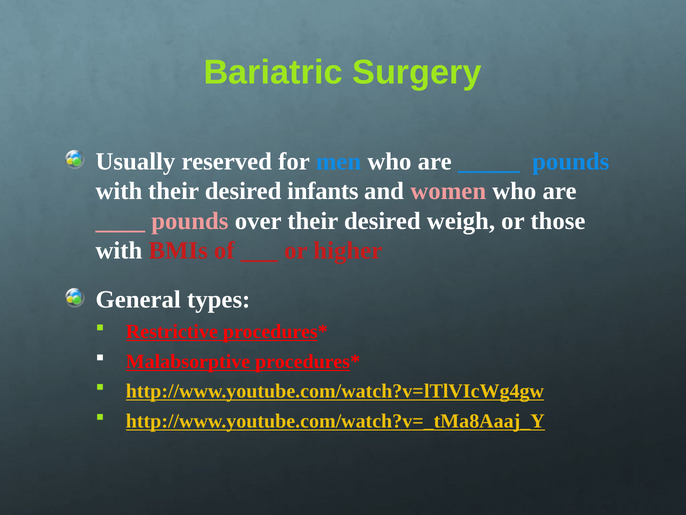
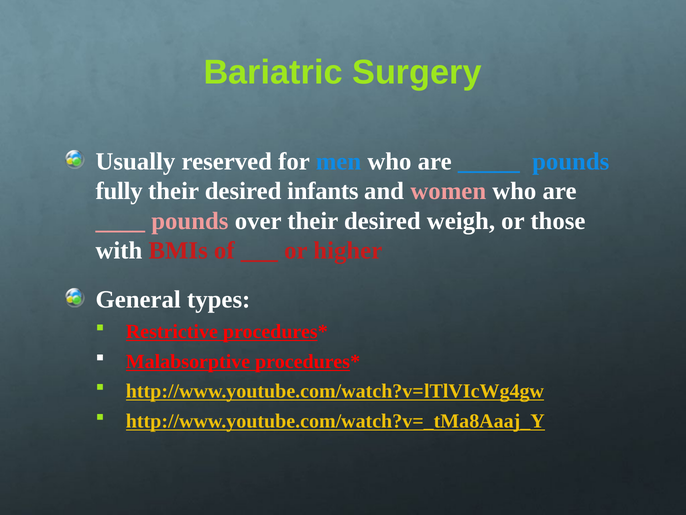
with: with -> fully (119, 191)
